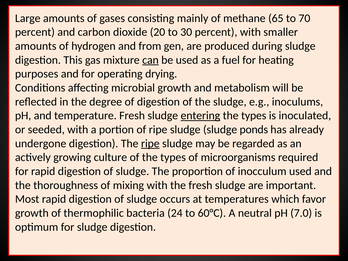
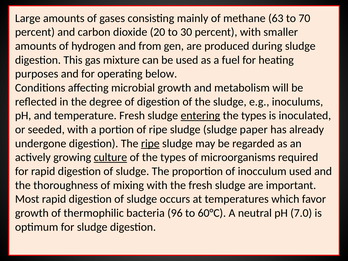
65: 65 -> 63 (276, 18)
can underline: present -> none (150, 60)
drying: drying -> below (161, 74)
ponds: ponds -> paper (254, 130)
culture underline: none -> present (110, 157)
24: 24 -> 96 (175, 213)
